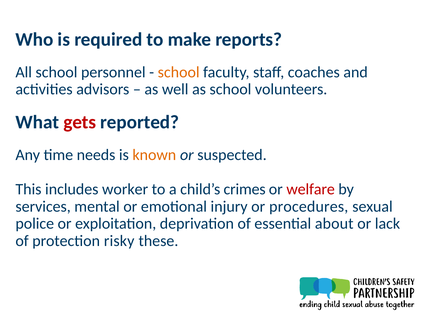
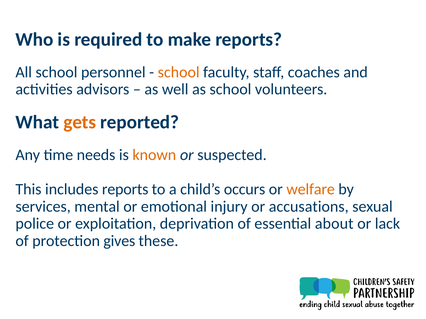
gets colour: red -> orange (80, 122)
includes worker: worker -> reports (125, 190)
crimes: crimes -> occurs (245, 190)
welfare colour: red -> orange (311, 190)
procedures: procedures -> accusations (309, 207)
risky: risky -> gives (119, 241)
